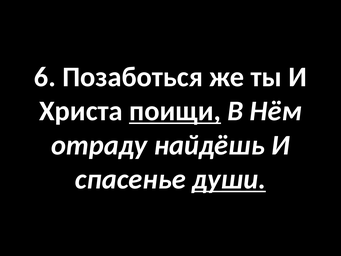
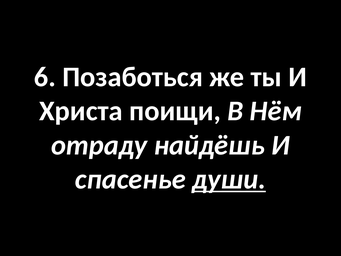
поищи underline: present -> none (175, 111)
